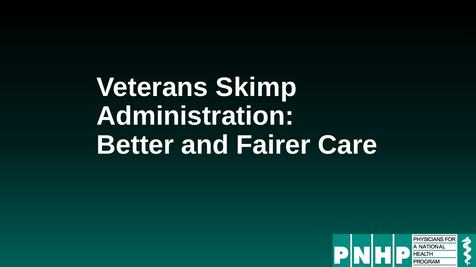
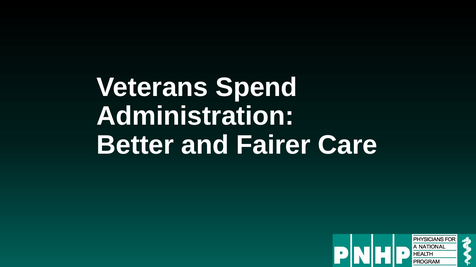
Skimp: Skimp -> Spend (256, 88)
